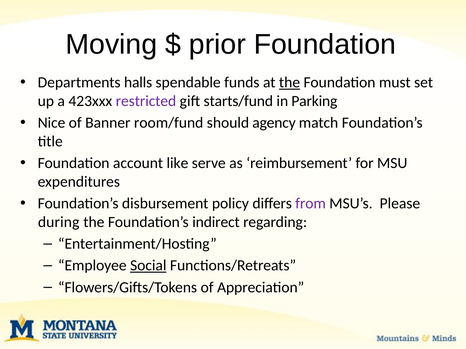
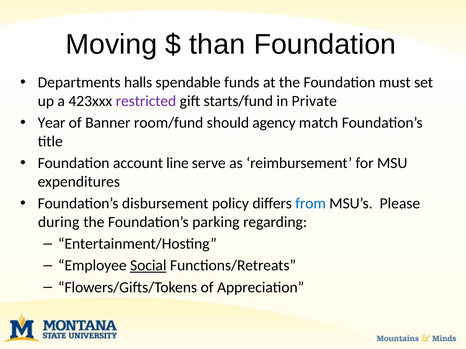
prior: prior -> than (217, 44)
the underline: present -> none (290, 83)
Parking: Parking -> Private (314, 101)
Nice: Nice -> Year (52, 123)
like: like -> line (177, 163)
from colour: purple -> blue (311, 204)
indirect: indirect -> parking (216, 222)
